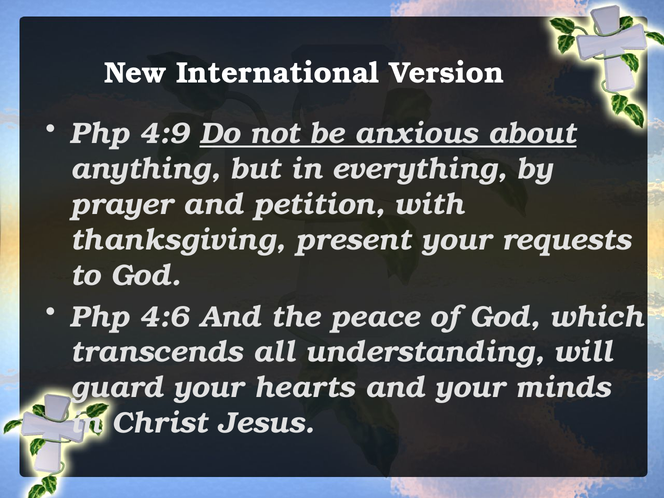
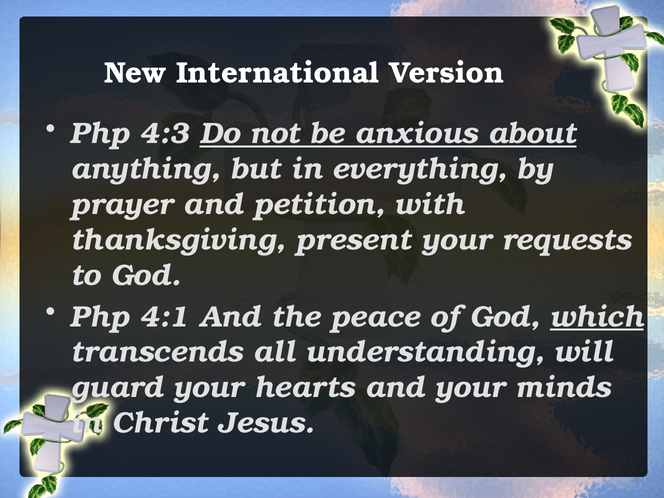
4:9: 4:9 -> 4:3 (164, 134)
4:6: 4:6 -> 4:1 (164, 317)
which underline: none -> present (597, 317)
